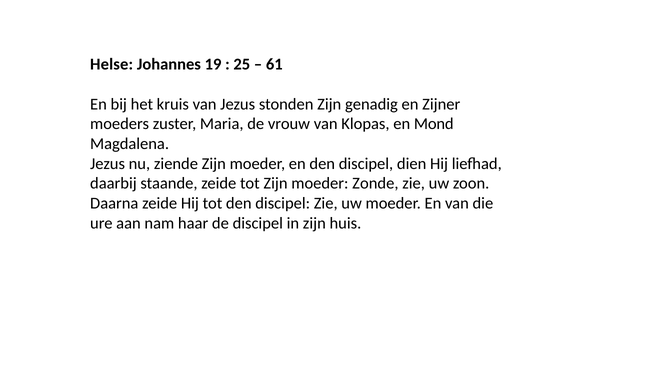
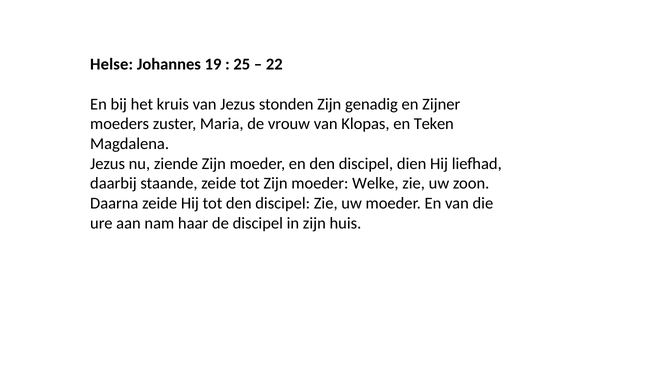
61: 61 -> 22 (274, 64)
Mond: Mond -> Teken (434, 124)
Zonde: Zonde -> Welke (375, 183)
